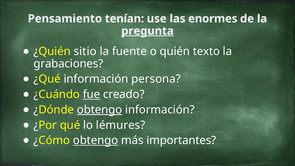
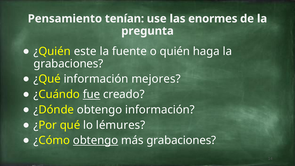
pregunta underline: present -> none (147, 31)
sitio: sitio -> este (85, 51)
texto: texto -> haga (206, 51)
persona: persona -> mejores (156, 79)
obtengo underline: present -> none (100, 110)
más importantes: importantes -> grabaciones (181, 140)
